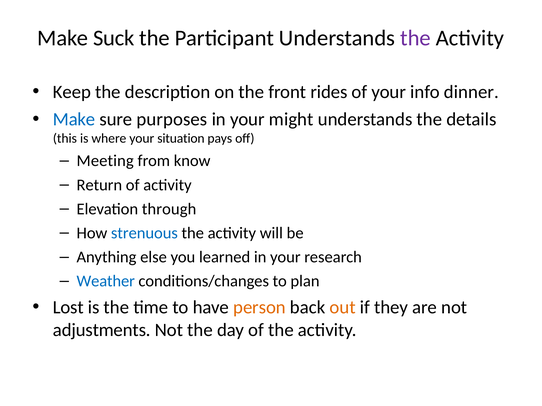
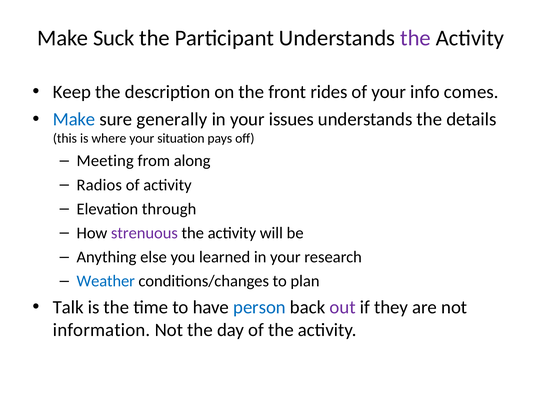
dinner: dinner -> comes (471, 92)
purposes: purposes -> generally (172, 119)
might: might -> issues (291, 119)
know: know -> along (192, 161)
Return: Return -> Radios (99, 185)
strenuous colour: blue -> purple (144, 233)
Lost: Lost -> Talk (68, 308)
person colour: orange -> blue (260, 308)
out colour: orange -> purple (343, 308)
adjustments: adjustments -> information (102, 330)
